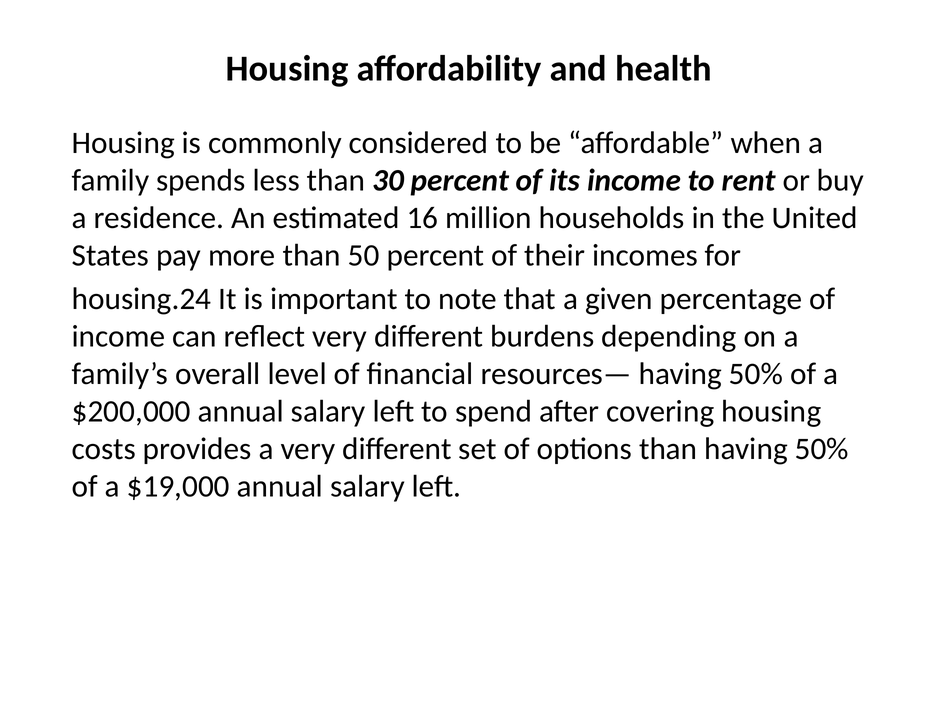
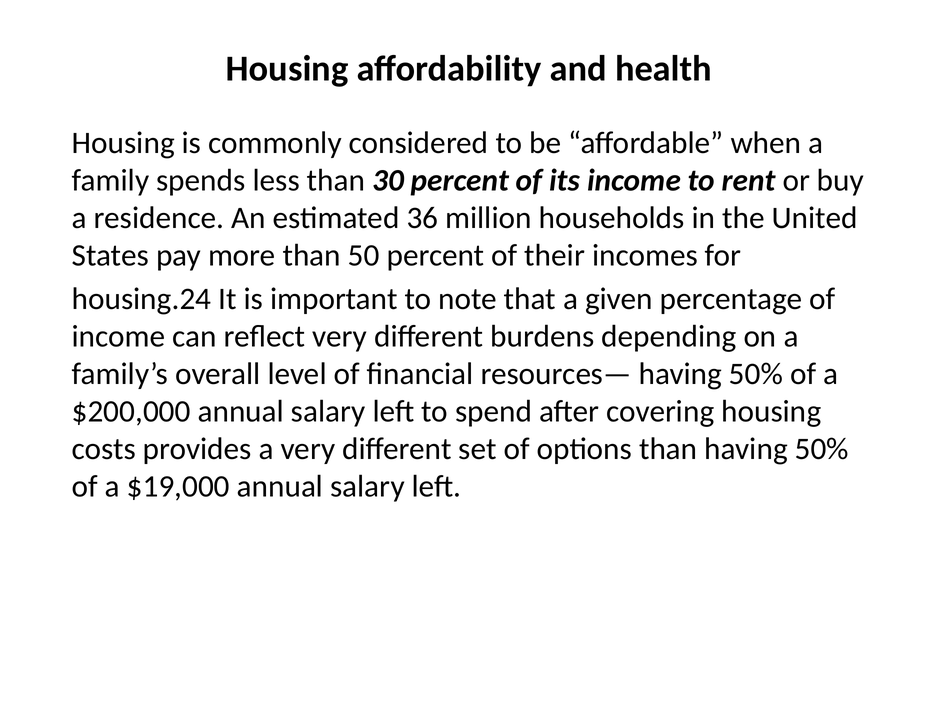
16: 16 -> 36 (422, 218)
